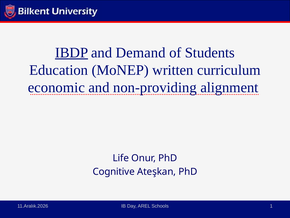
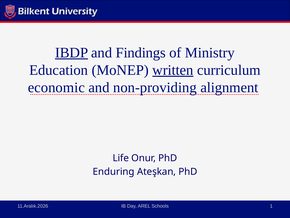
Demand: Demand -> Findings (141, 53)
Students: Students -> Ministry (210, 53)
written underline: none -> present (173, 70)
Cognitive: Cognitive -> Enduring (114, 171)
